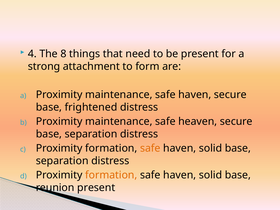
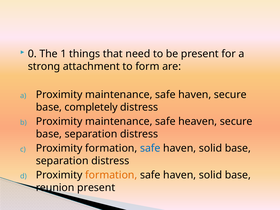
4: 4 -> 0 (32, 54)
8: 8 -> 1 (63, 54)
frightened: frightened -> completely (91, 107)
safe colour: orange -> blue (150, 148)
